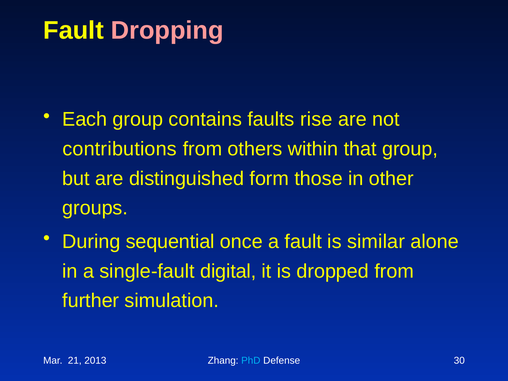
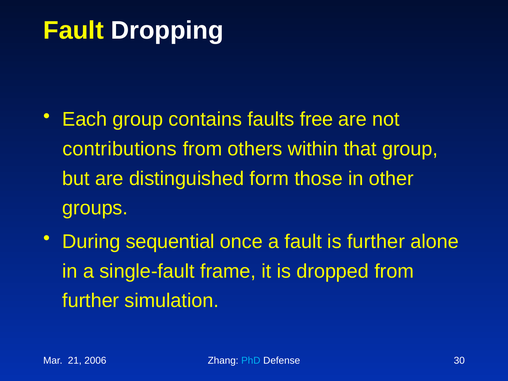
Dropping colour: pink -> white (167, 31)
rise: rise -> free (316, 119)
is similar: similar -> further (376, 242)
digital: digital -> frame (228, 271)
2013: 2013 -> 2006 (95, 361)
